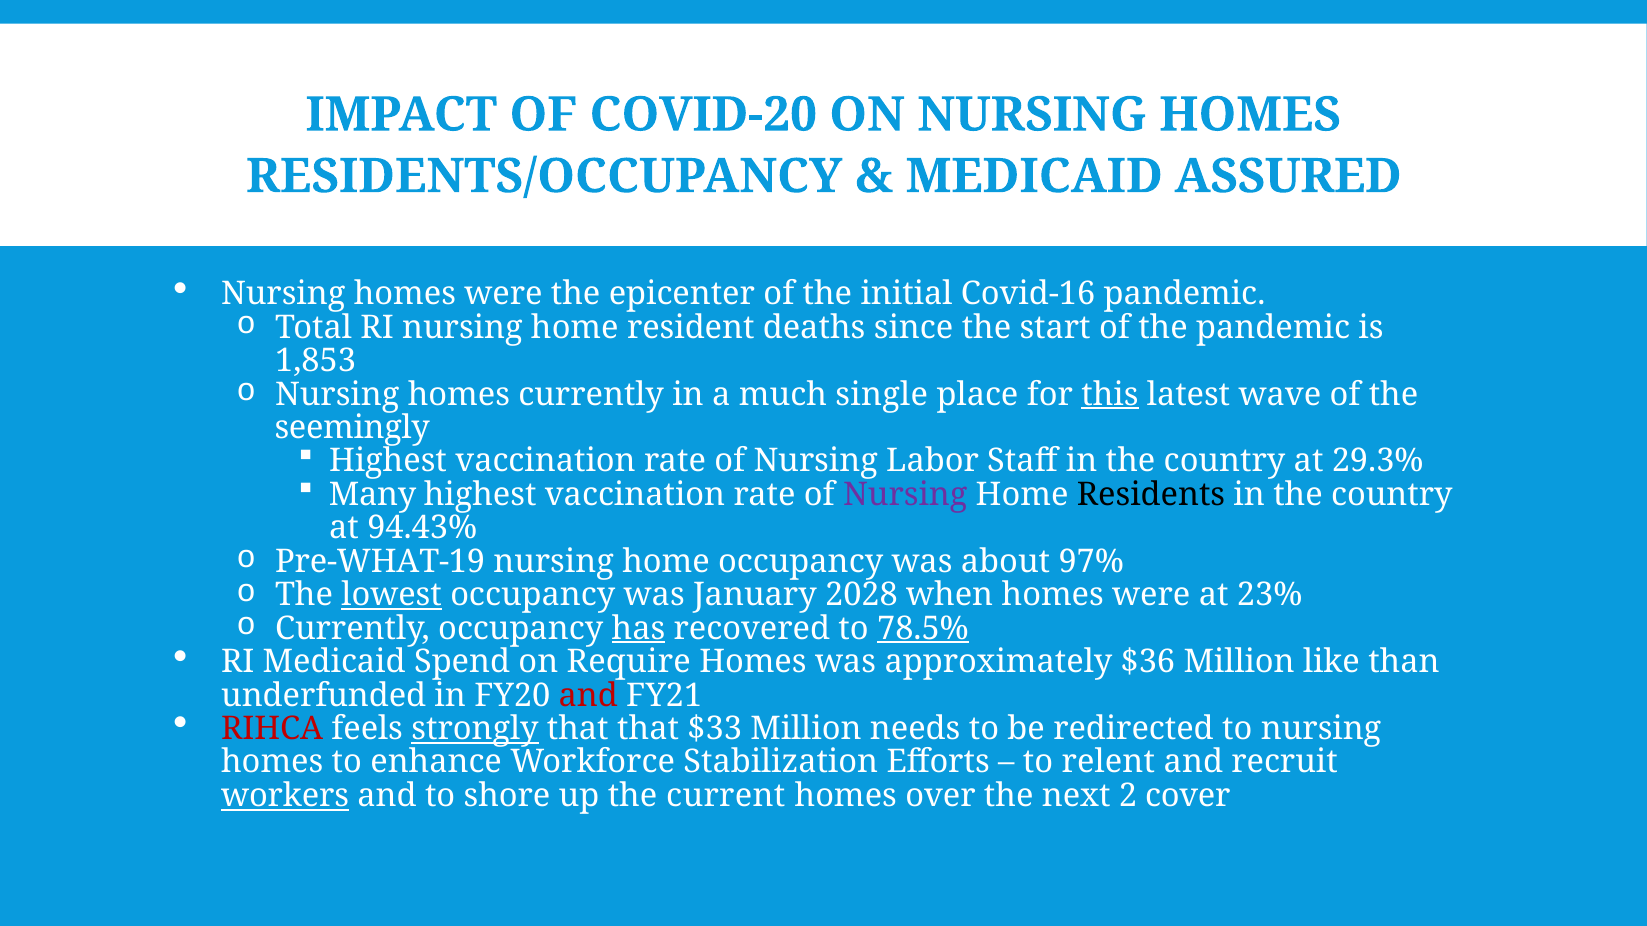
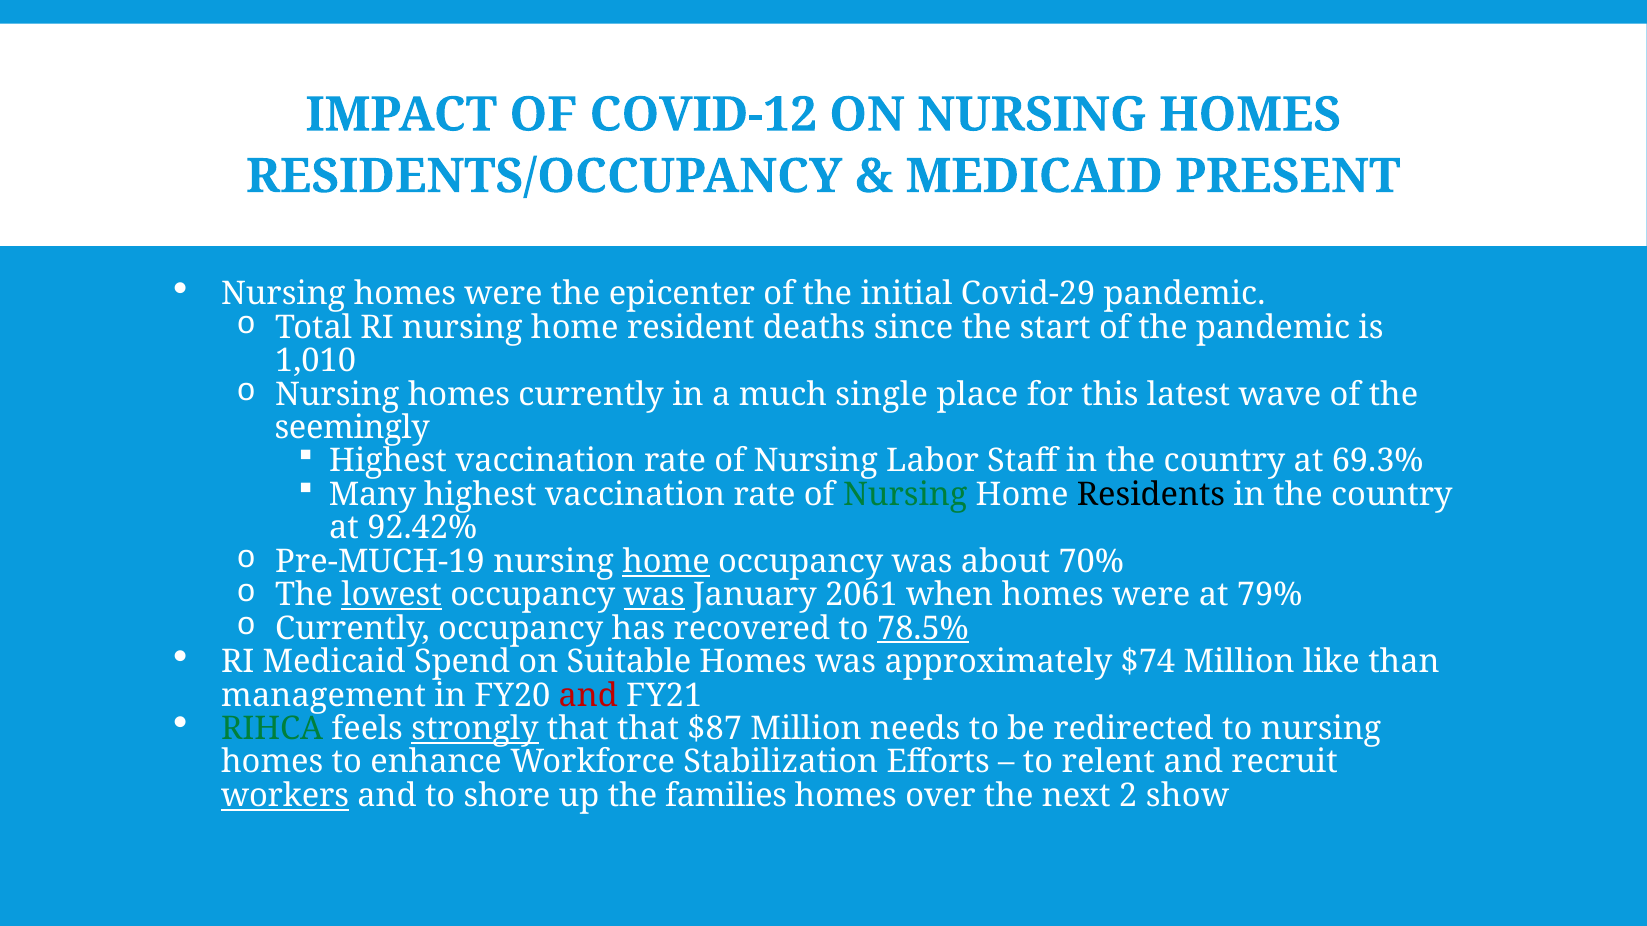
COVID-20: COVID-20 -> COVID-12 (703, 115)
ASSURED: ASSURED -> PRESENT (1288, 176)
Covid-16: Covid-16 -> Covid-29 (1028, 294)
1,853: 1,853 -> 1,010 (316, 361)
this underline: present -> none (1110, 394)
29.3%: 29.3% -> 69.3% (1378, 461)
Nursing colour: purple -> green (905, 495)
94.43%: 94.43% -> 92.42% (422, 528)
Pre-WHAT-19: Pre-WHAT-19 -> Pre-MUCH-19 (380, 562)
home underline: none -> present (666, 562)
97%: 97% -> 70% (1091, 562)
was underline: none -> present (654, 595)
2028: 2028 -> 2061 (861, 595)
23%: 23% -> 79% (1270, 595)
has underline: present -> none (638, 629)
Require: Require -> Suitable (629, 662)
$36: $36 -> $74 (1148, 662)
underfunded: underfunded -> management (324, 696)
RIHCA colour: red -> green (272, 729)
$33: $33 -> $87 (715, 729)
current: current -> families (726, 796)
cover: cover -> show (1187, 796)
